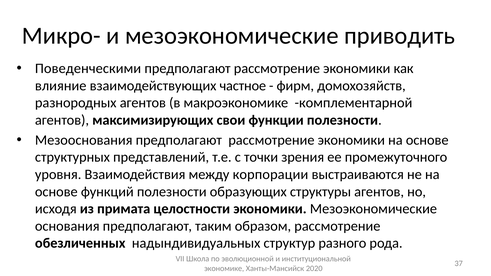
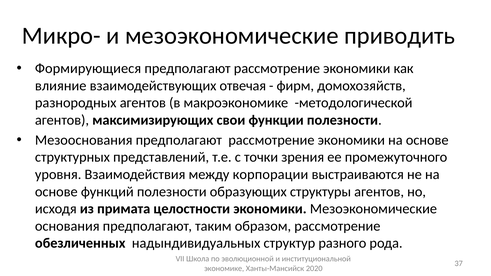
Поведенческими: Поведенческими -> Формирующиеся (88, 69)
частное: частное -> отвечая (243, 86)
комплементарной: комплементарной -> методологической (354, 103)
